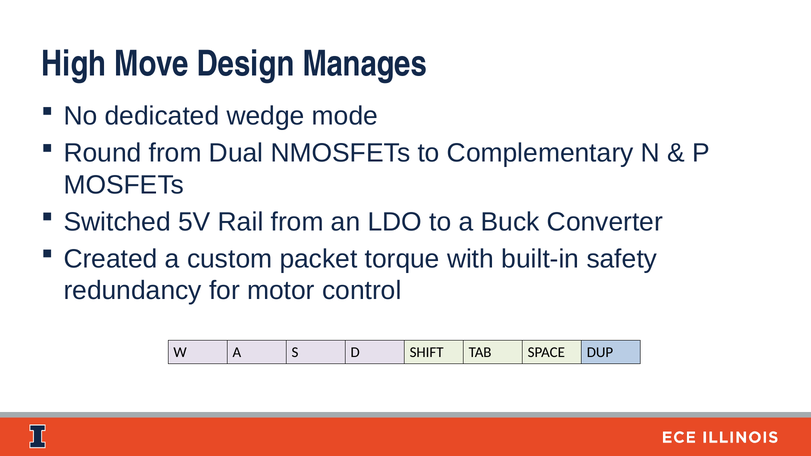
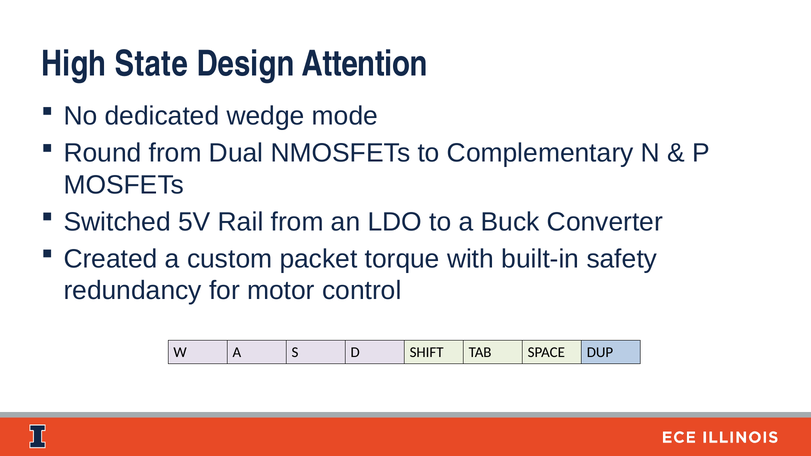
Move: Move -> State (151, 64)
Manages: Manages -> Attention (365, 64)
